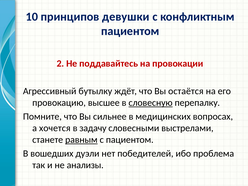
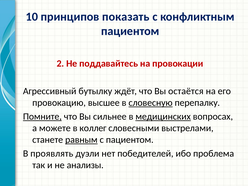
девушки: девушки -> показать (126, 17)
Помните underline: none -> present (42, 117)
медицинских underline: none -> present (163, 117)
хочется: хочется -> можете (55, 128)
задачу: задачу -> коллег (93, 128)
вошедших: вошедших -> проявлять (52, 153)
